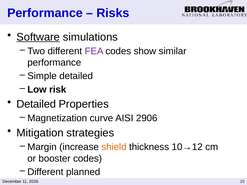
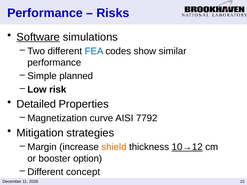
FEA colour: purple -> blue (94, 51)
Simple detailed: detailed -> planned (76, 76)
2906: 2906 -> 7792 (147, 118)
10→12 underline: none -> present (187, 147)
booster codes: codes -> option (88, 159)
planned: planned -> concept (83, 172)
